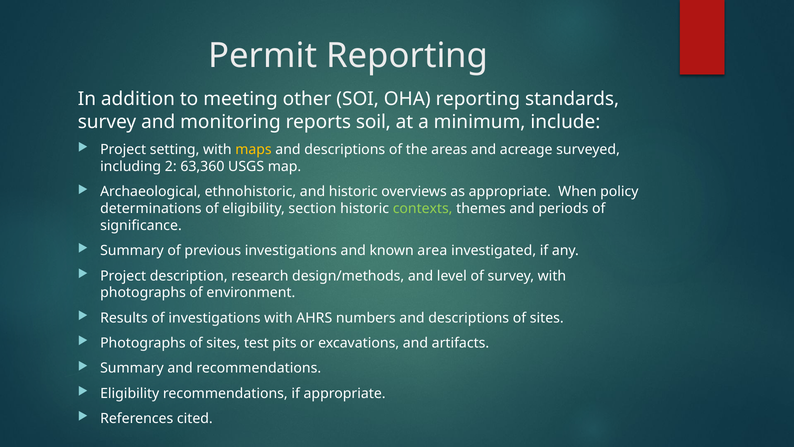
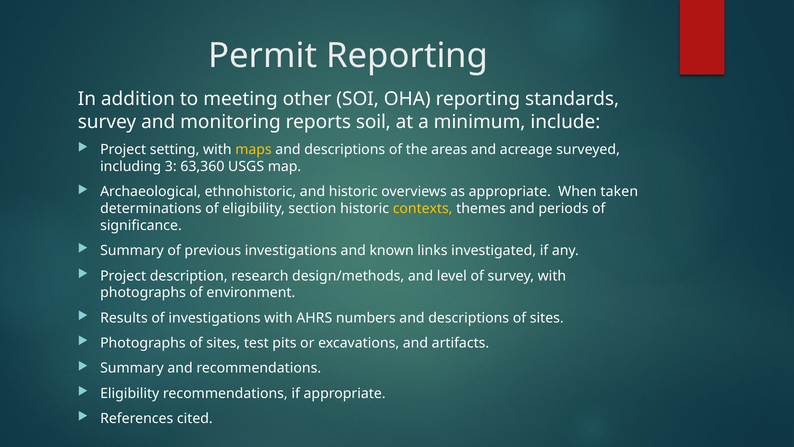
2: 2 -> 3 (171, 166)
policy: policy -> taken (619, 192)
contexts colour: light green -> yellow (423, 208)
area: area -> links (432, 251)
